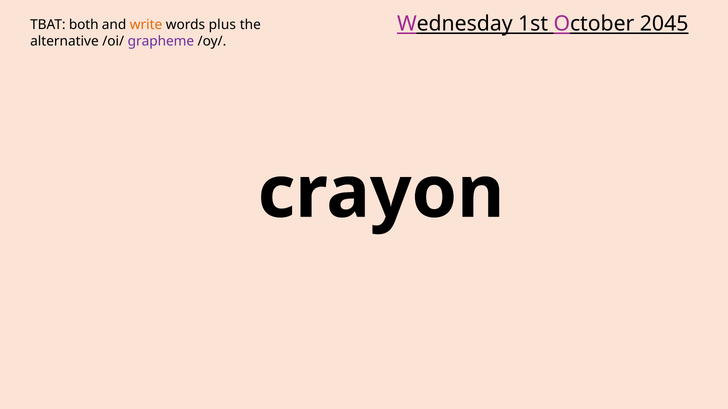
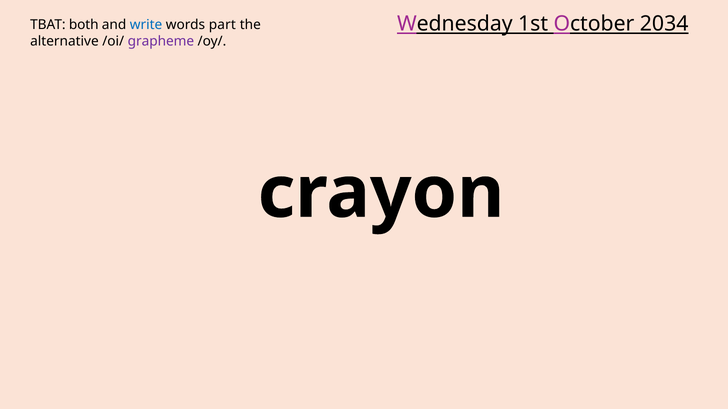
2045: 2045 -> 2034 (664, 24)
write colour: orange -> blue (146, 25)
plus: plus -> part (222, 25)
